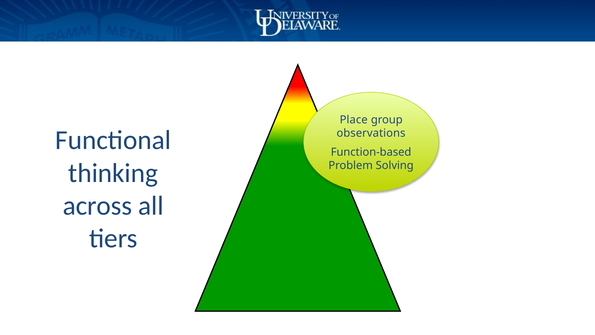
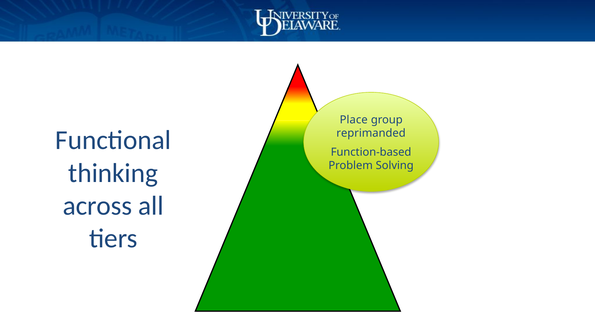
observations: observations -> reprimanded (371, 133)
